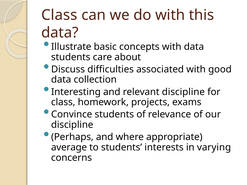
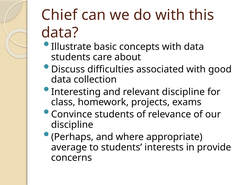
Class: Class -> Chief (59, 15)
varying: varying -> provide (214, 148)
